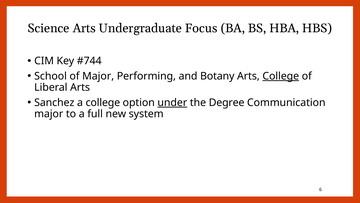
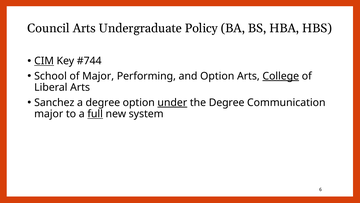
Science: Science -> Council (49, 28)
Focus: Focus -> Policy (201, 28)
CIM underline: none -> present (44, 61)
and Botany: Botany -> Option (217, 76)
a college: college -> degree (103, 102)
full underline: none -> present (95, 114)
